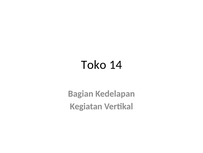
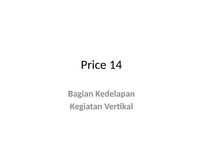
Toko: Toko -> Price (94, 64)
